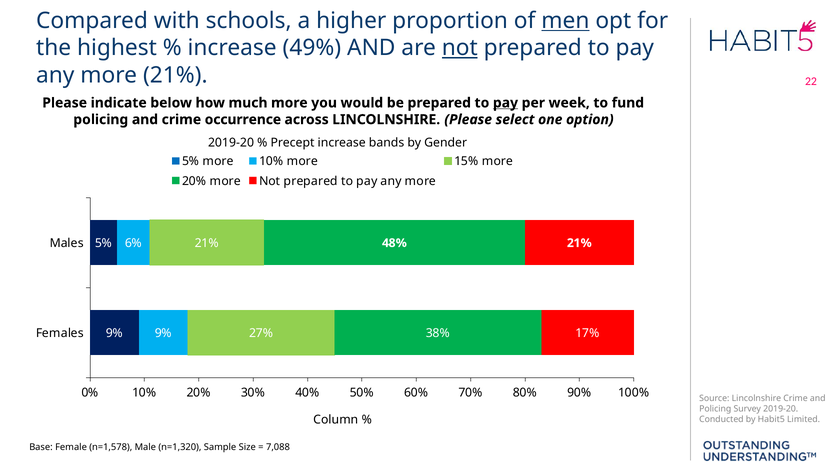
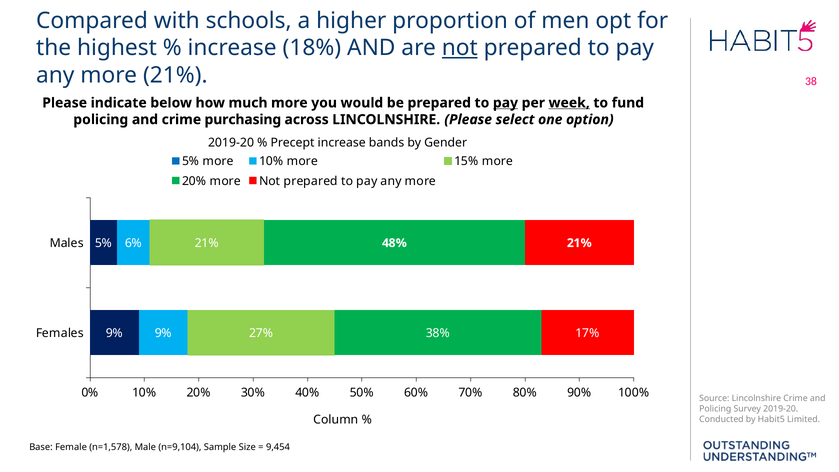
men underline: present -> none (565, 21)
49%: 49% -> 18% (312, 48)
22: 22 -> 38 (811, 81)
week underline: none -> present (569, 103)
occurrence: occurrence -> purchasing (243, 120)
n=1,320: n=1,320 -> n=9,104 (180, 447)
7,088: 7,088 -> 9,454 (278, 447)
